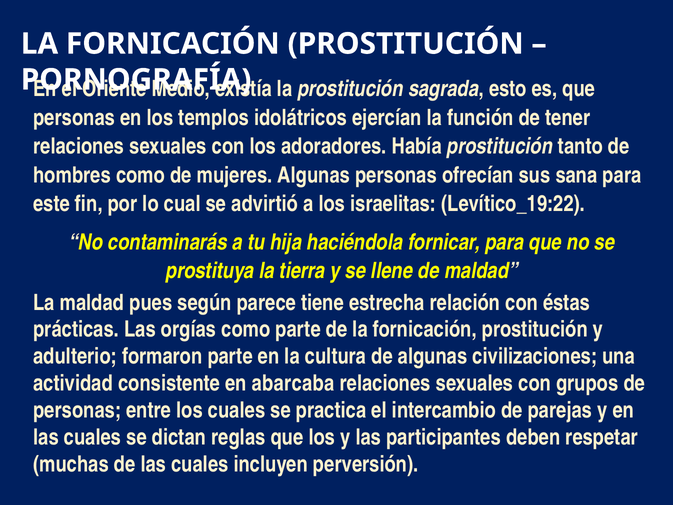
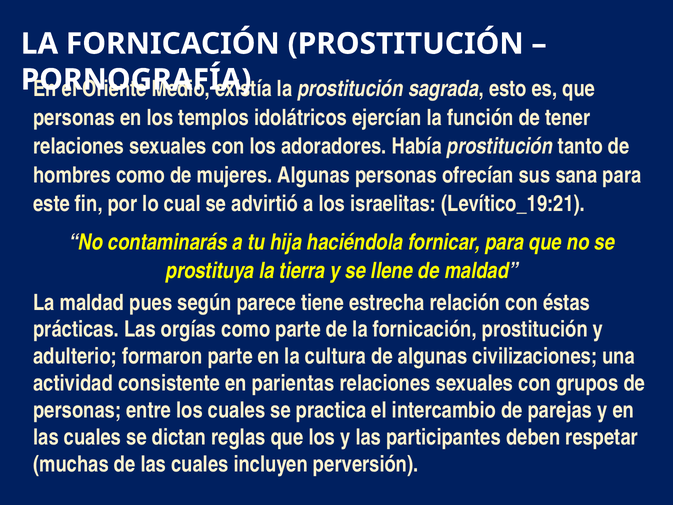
Levítico_19:22: Levítico_19:22 -> Levítico_19:21 (513, 204)
abarcaba: abarcaba -> parientas (293, 383)
